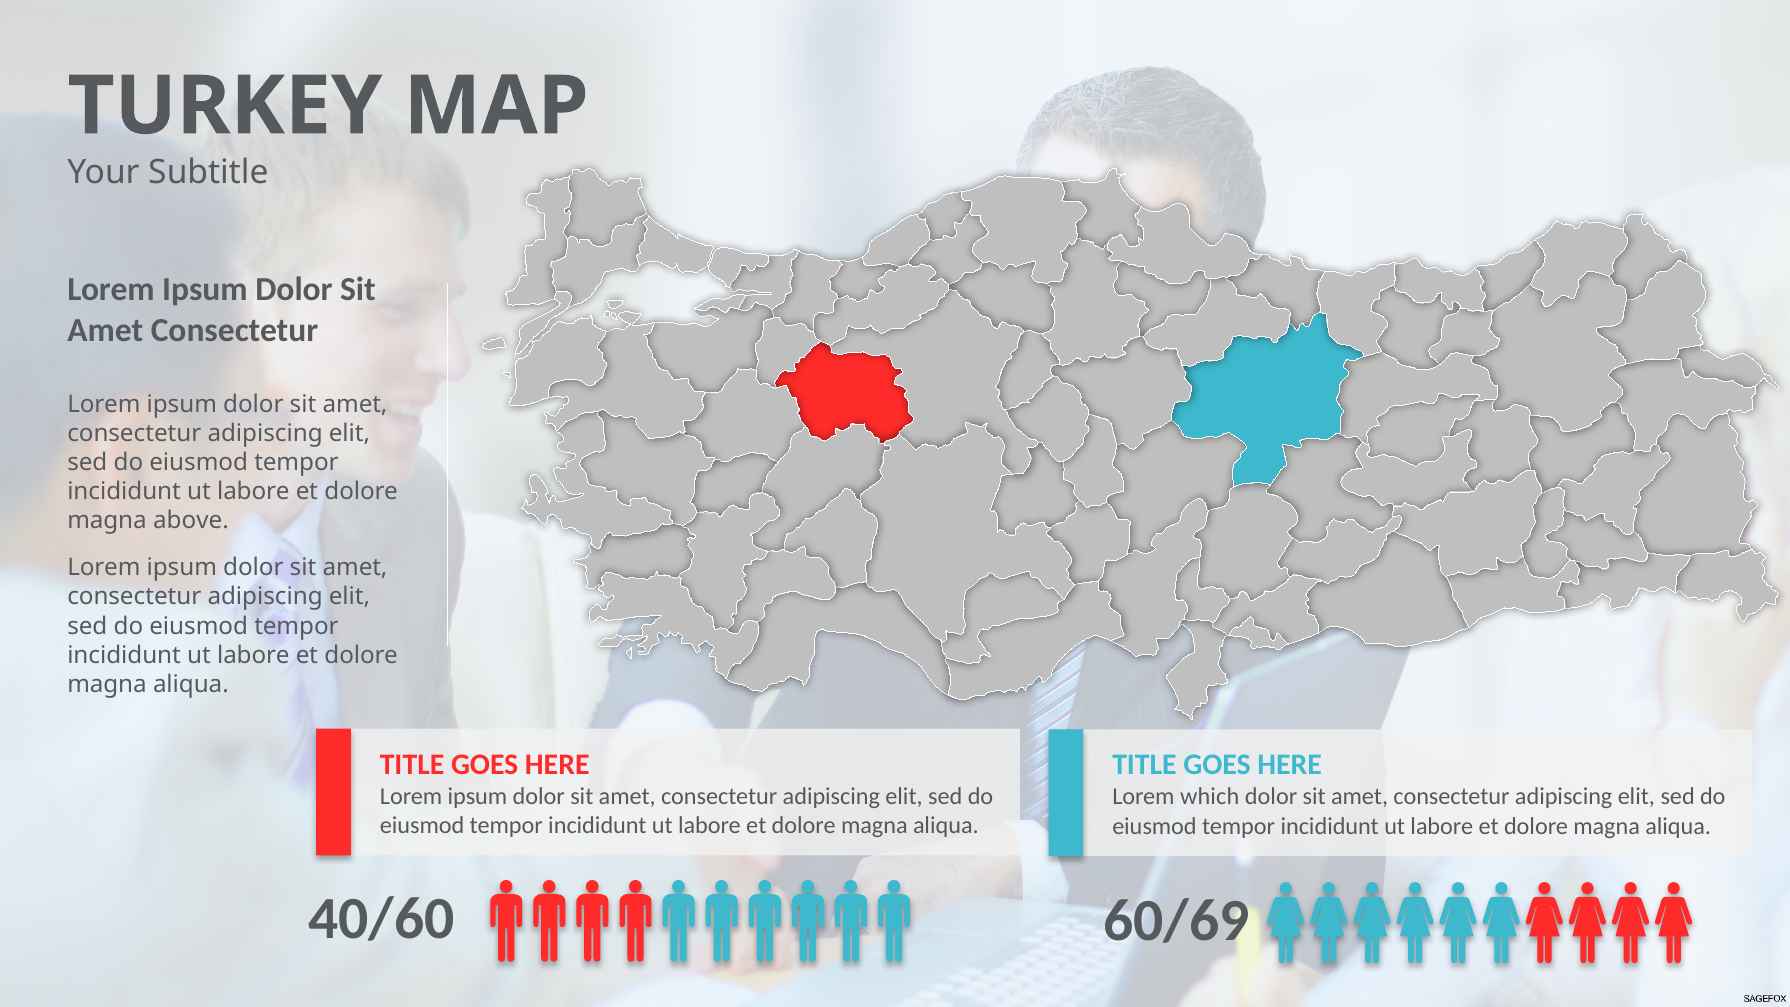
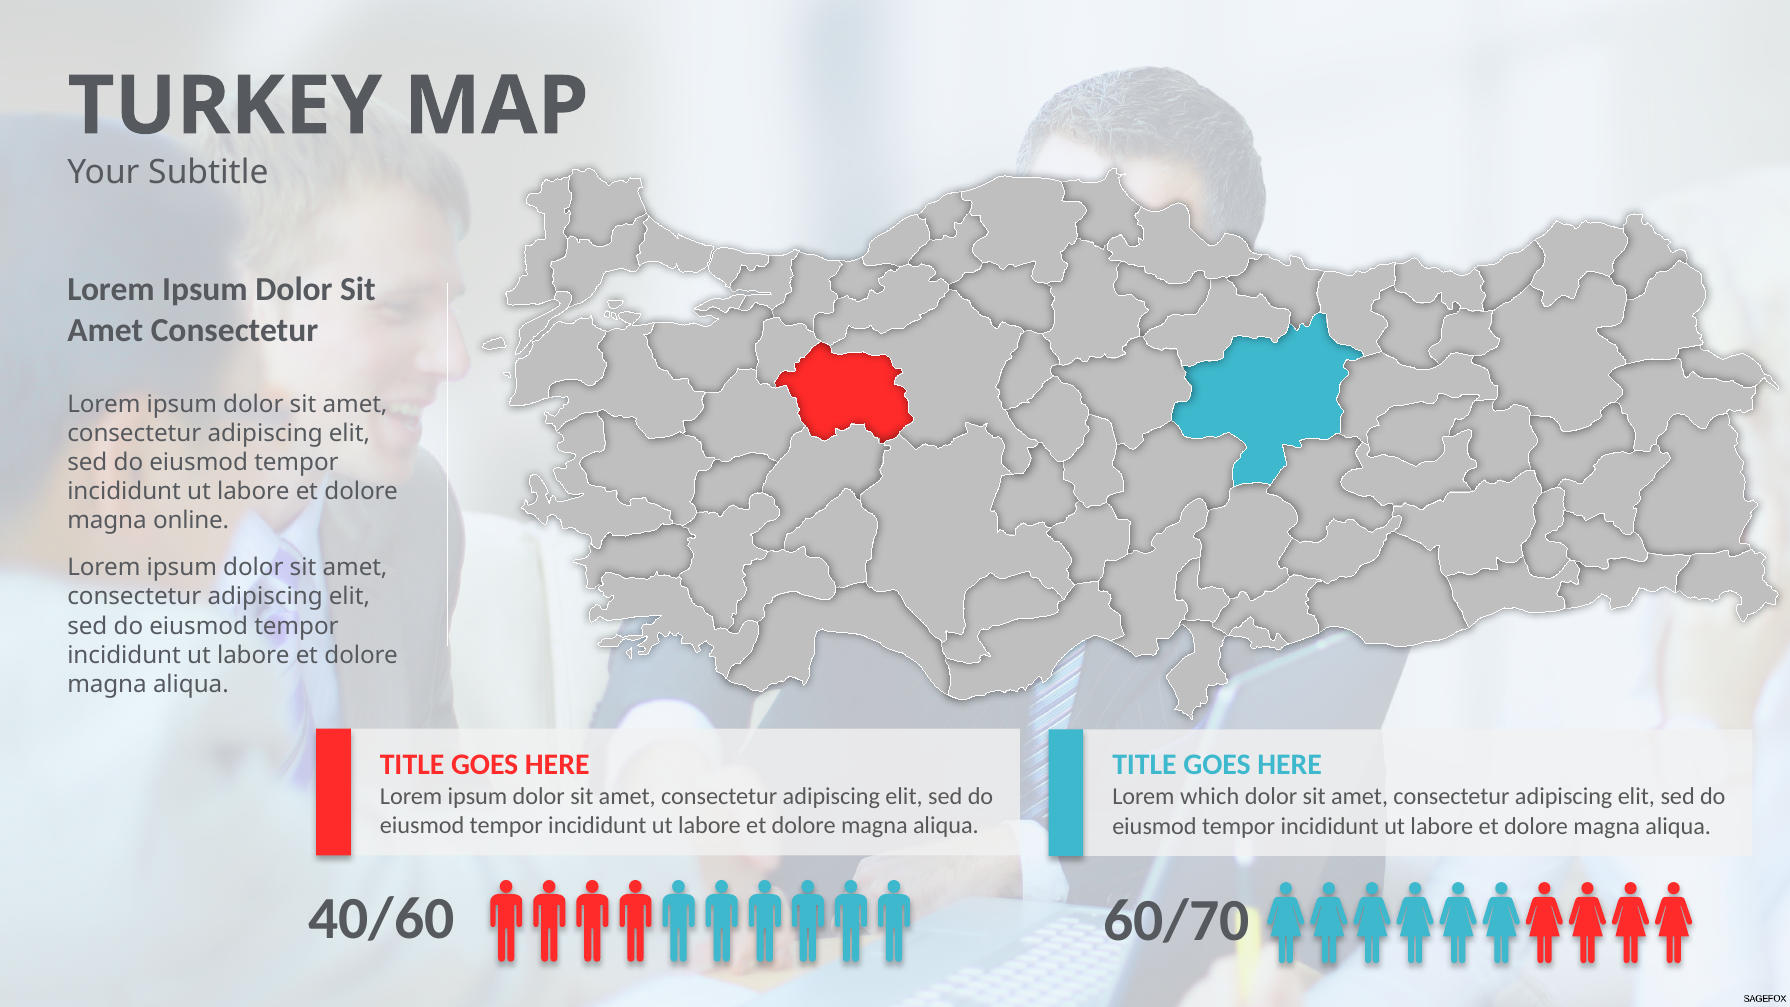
above: above -> online (191, 521)
60/69: 60/69 -> 60/70 (1176, 920)
